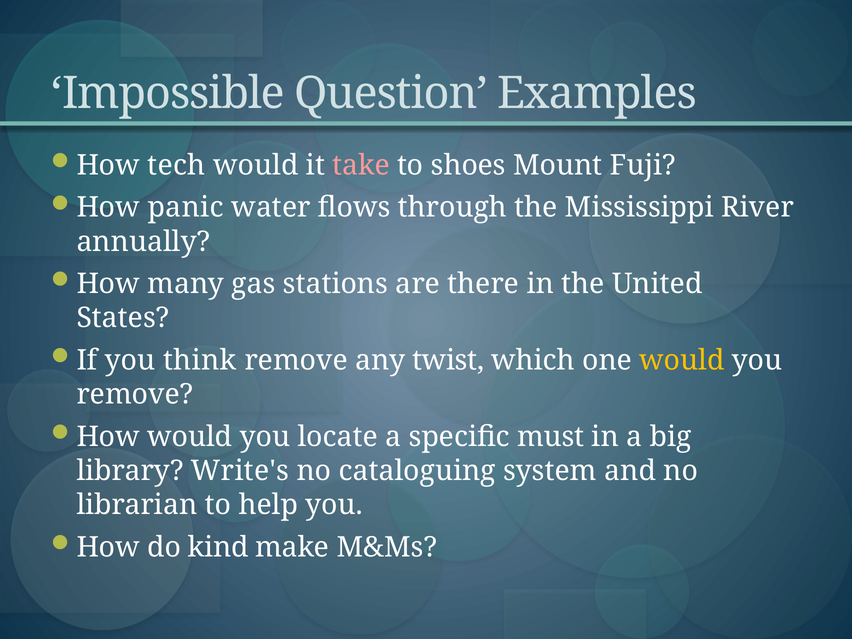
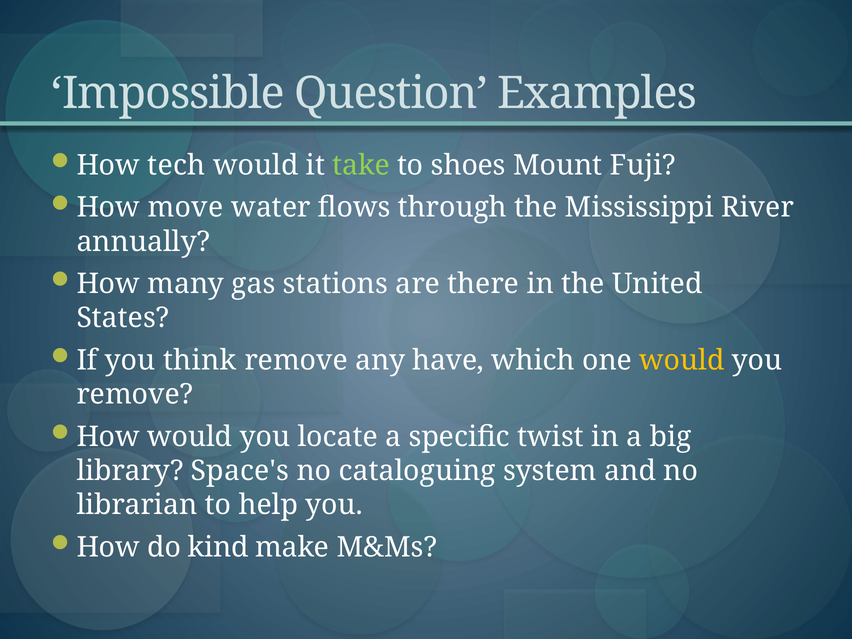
take colour: pink -> light green (361, 165)
panic: panic -> move (186, 208)
twist: twist -> have (448, 360)
must: must -> twist (551, 437)
Write's: Write's -> Space's (240, 471)
